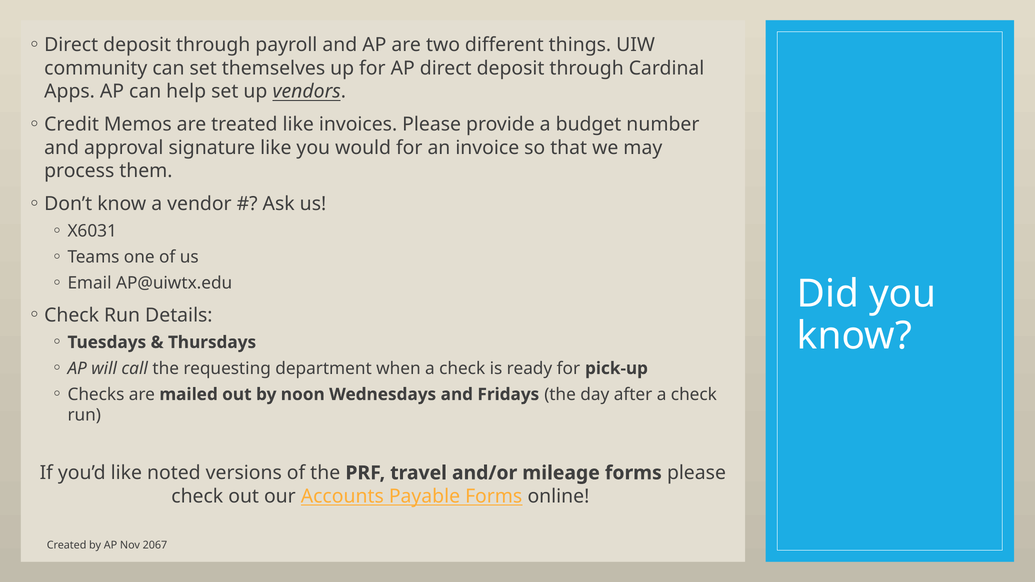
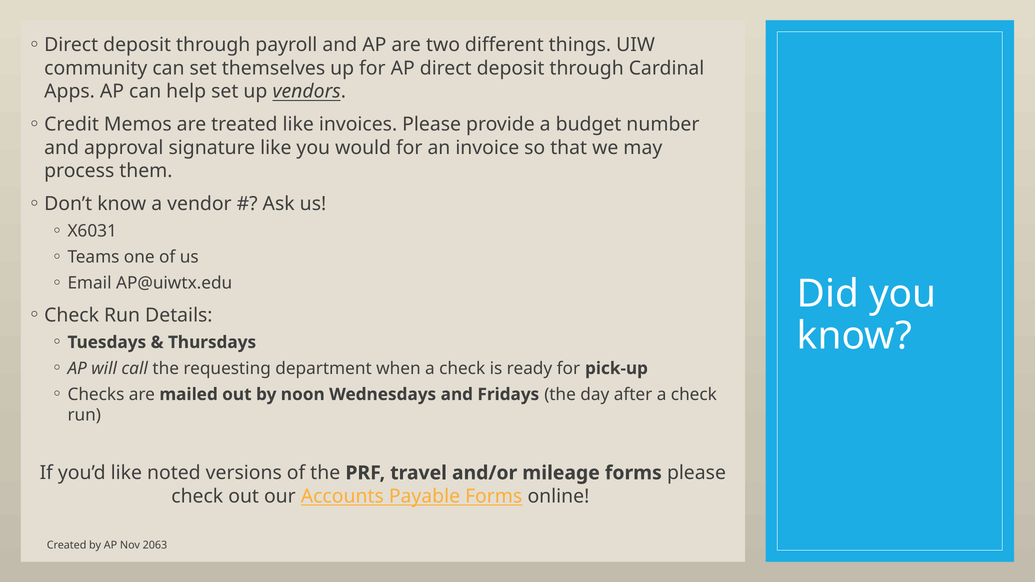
2067: 2067 -> 2063 (155, 546)
